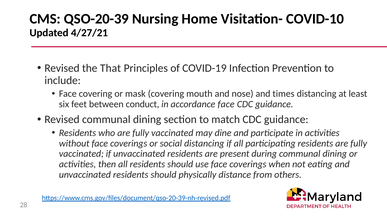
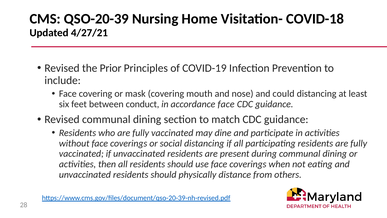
COVID-10: COVID-10 -> COVID-18 (315, 19)
That: That -> Prior (111, 68)
times: times -> could (284, 94)
